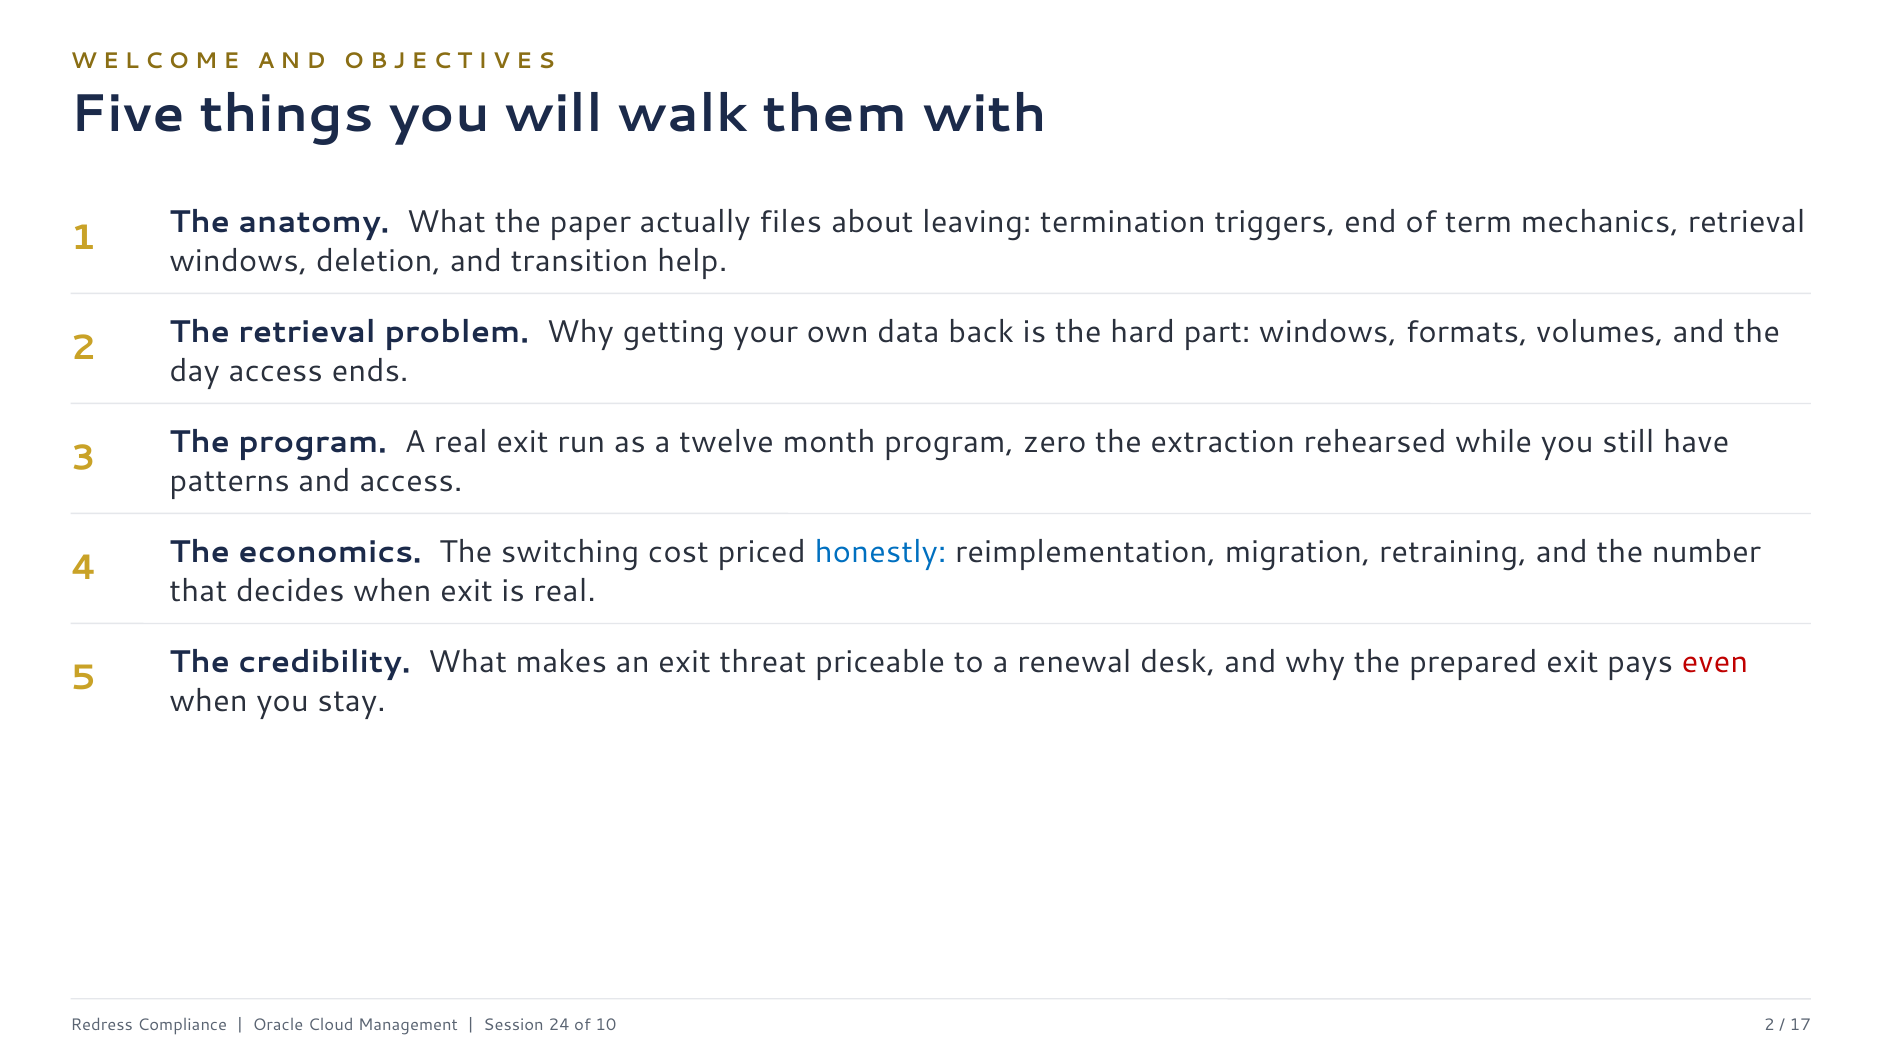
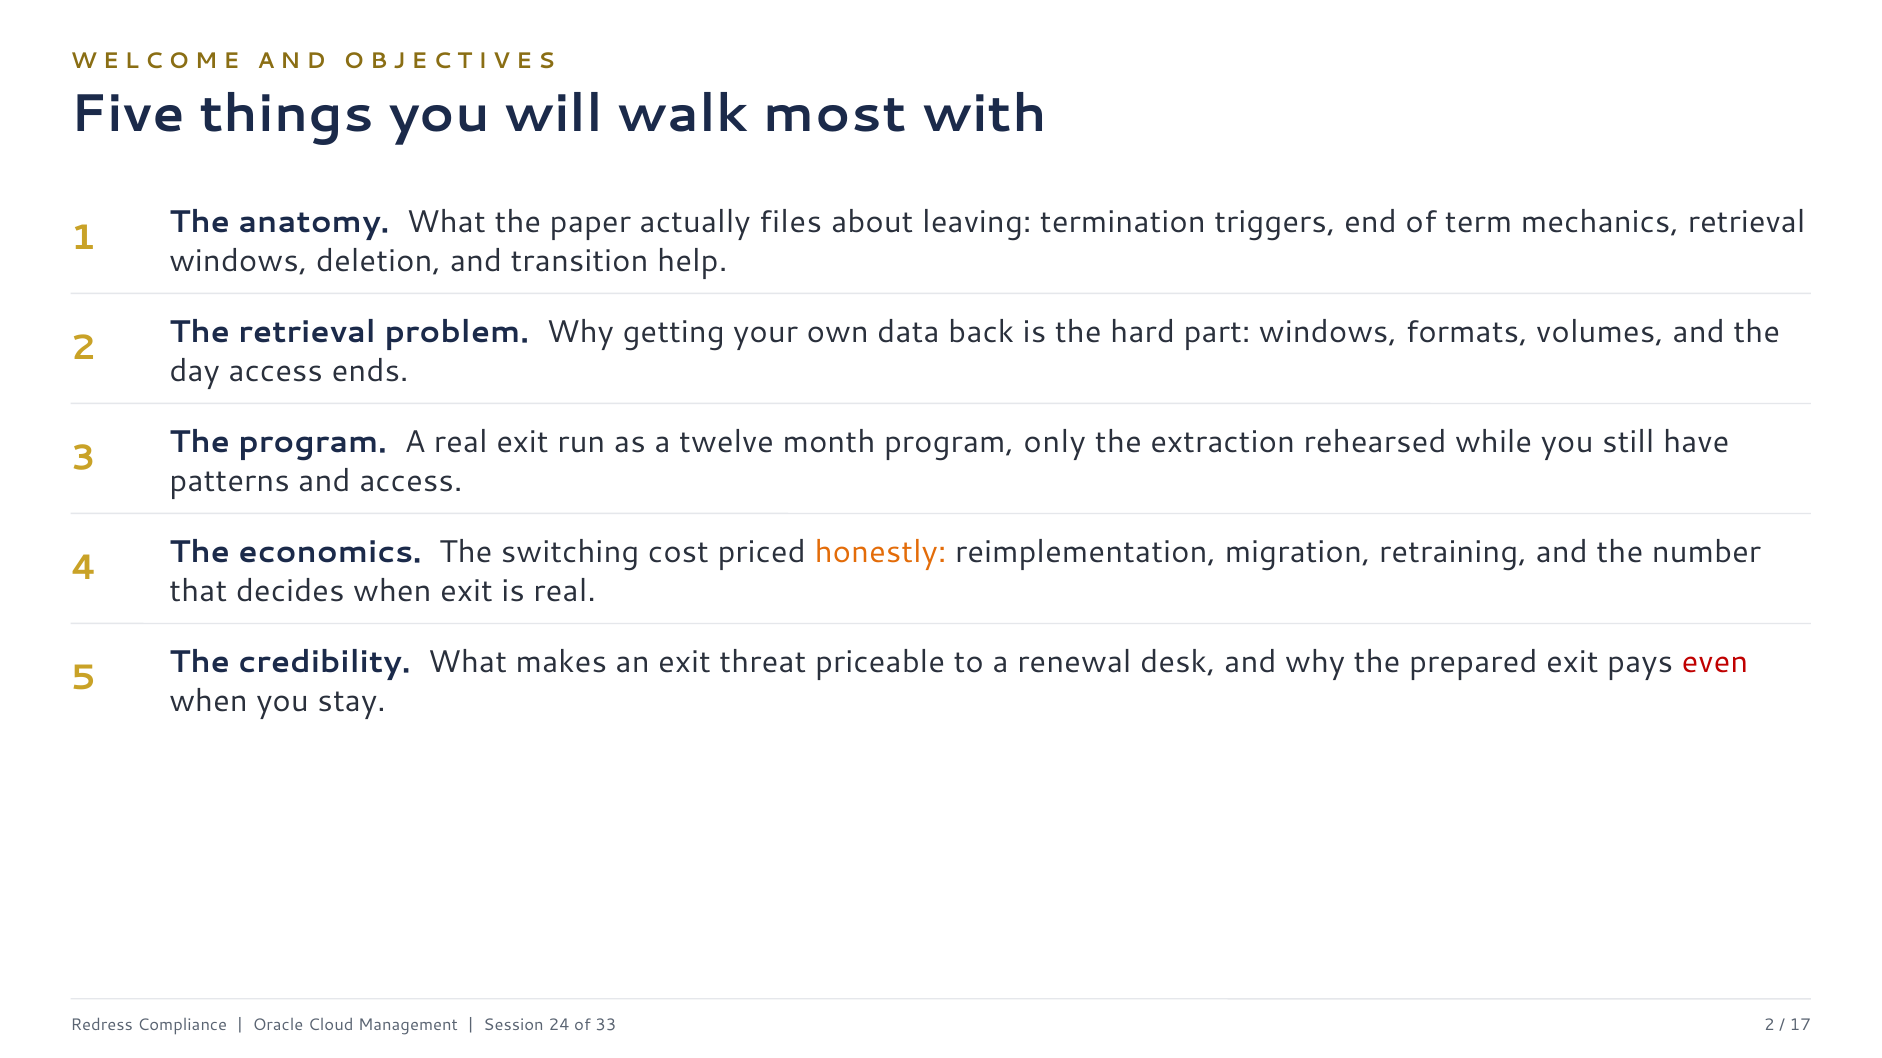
them: them -> most (835, 115)
zero: zero -> only (1055, 442)
honestly colour: blue -> orange (881, 552)
10: 10 -> 33 (606, 1026)
